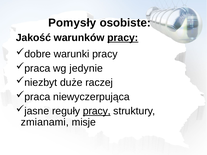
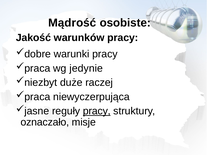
Pomysły: Pomysły -> Mądrość (72, 23)
pracy underline: present -> none (123, 38)
zmianami: zmianami -> oznaczało (45, 122)
